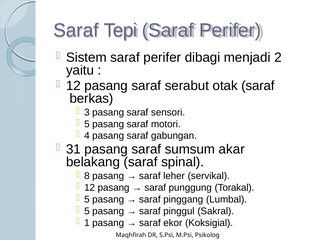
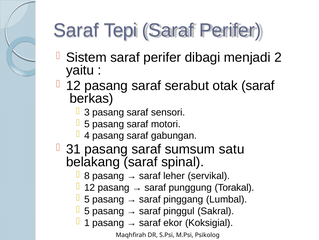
akar: akar -> satu (232, 149)
